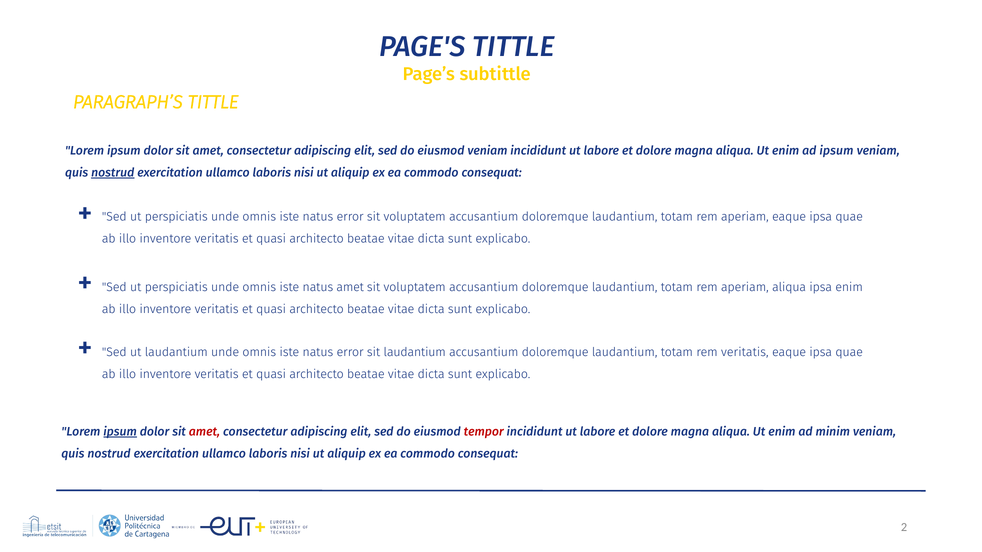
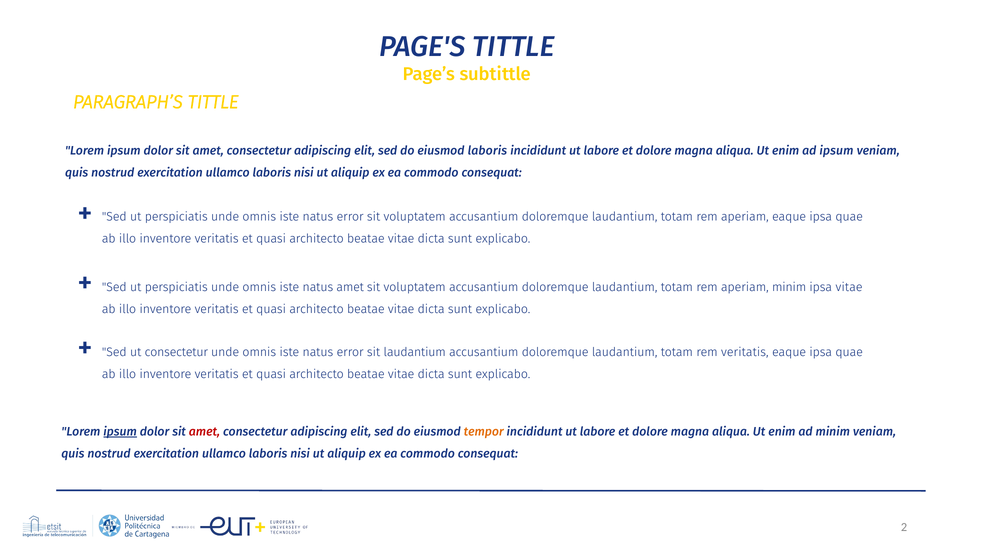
eiusmod veniam: veniam -> laboris (487, 151)
nostrud underline: present -> none (113, 173)
aperiam aliqua: aliqua -> minim (789, 288)
ipsa enim: enim -> vitae (849, 288)
ut laudantium: laudantium -> consectetur (176, 352)
tempor colour: red -> orange (484, 432)
